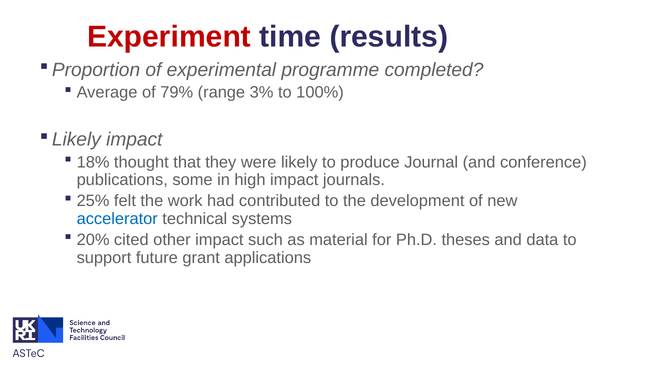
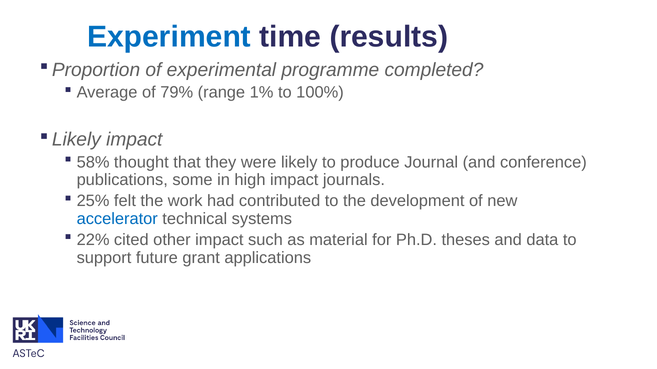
Experiment colour: red -> blue (169, 37)
3%: 3% -> 1% (262, 93)
18%: 18% -> 58% (93, 162)
20%: 20% -> 22% (93, 240)
